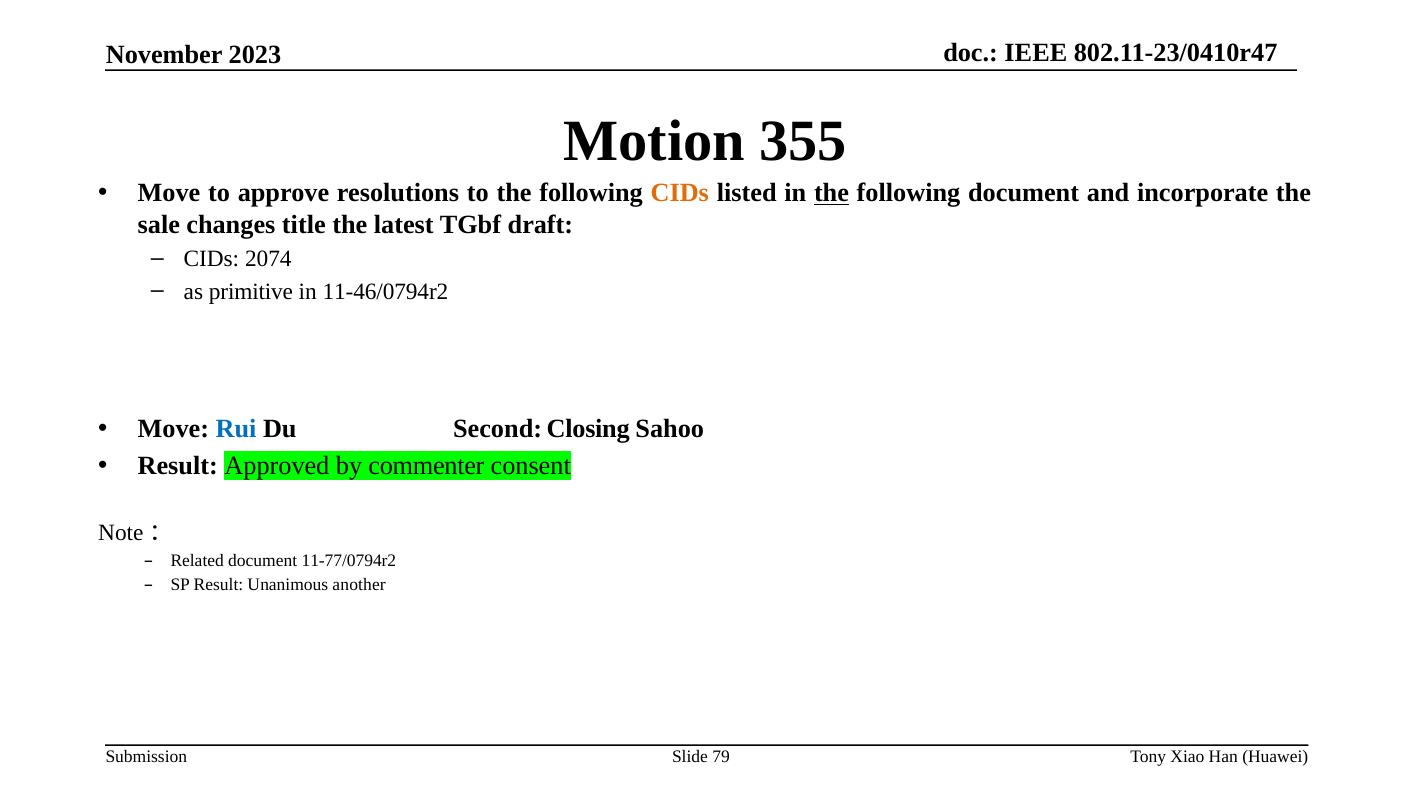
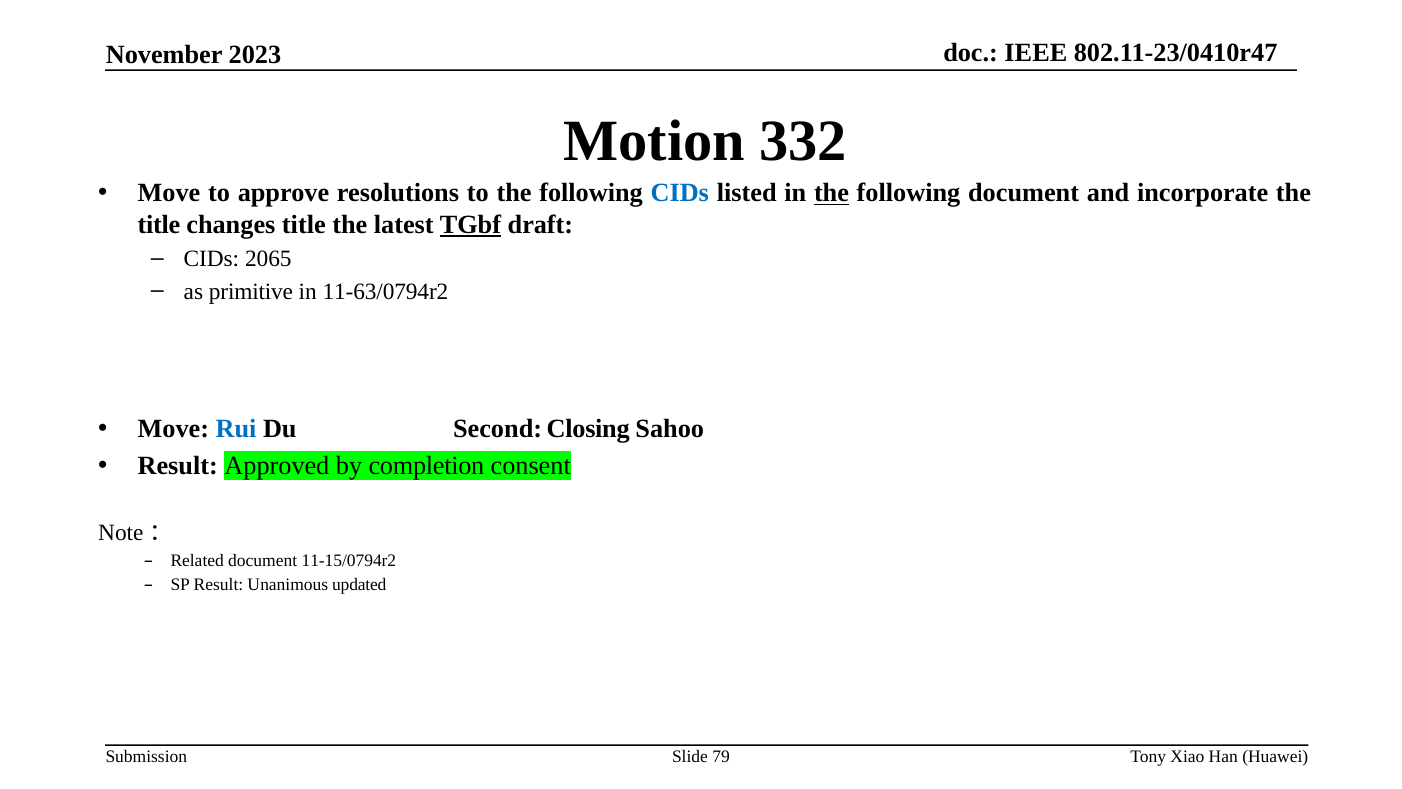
355: 355 -> 332 (803, 141)
CIDs colour: orange -> blue (680, 193)
sale: sale -> title (159, 224)
TGbf underline: none -> present (470, 224)
2074: 2074 -> 2065 (268, 259)
11-46/0794r2: 11-46/0794r2 -> 11-63/0794r2 (385, 291)
commenter: commenter -> completion (426, 466)
11-77/0794r2: 11-77/0794r2 -> 11-15/0794r2 (349, 560)
another: another -> updated (359, 585)
